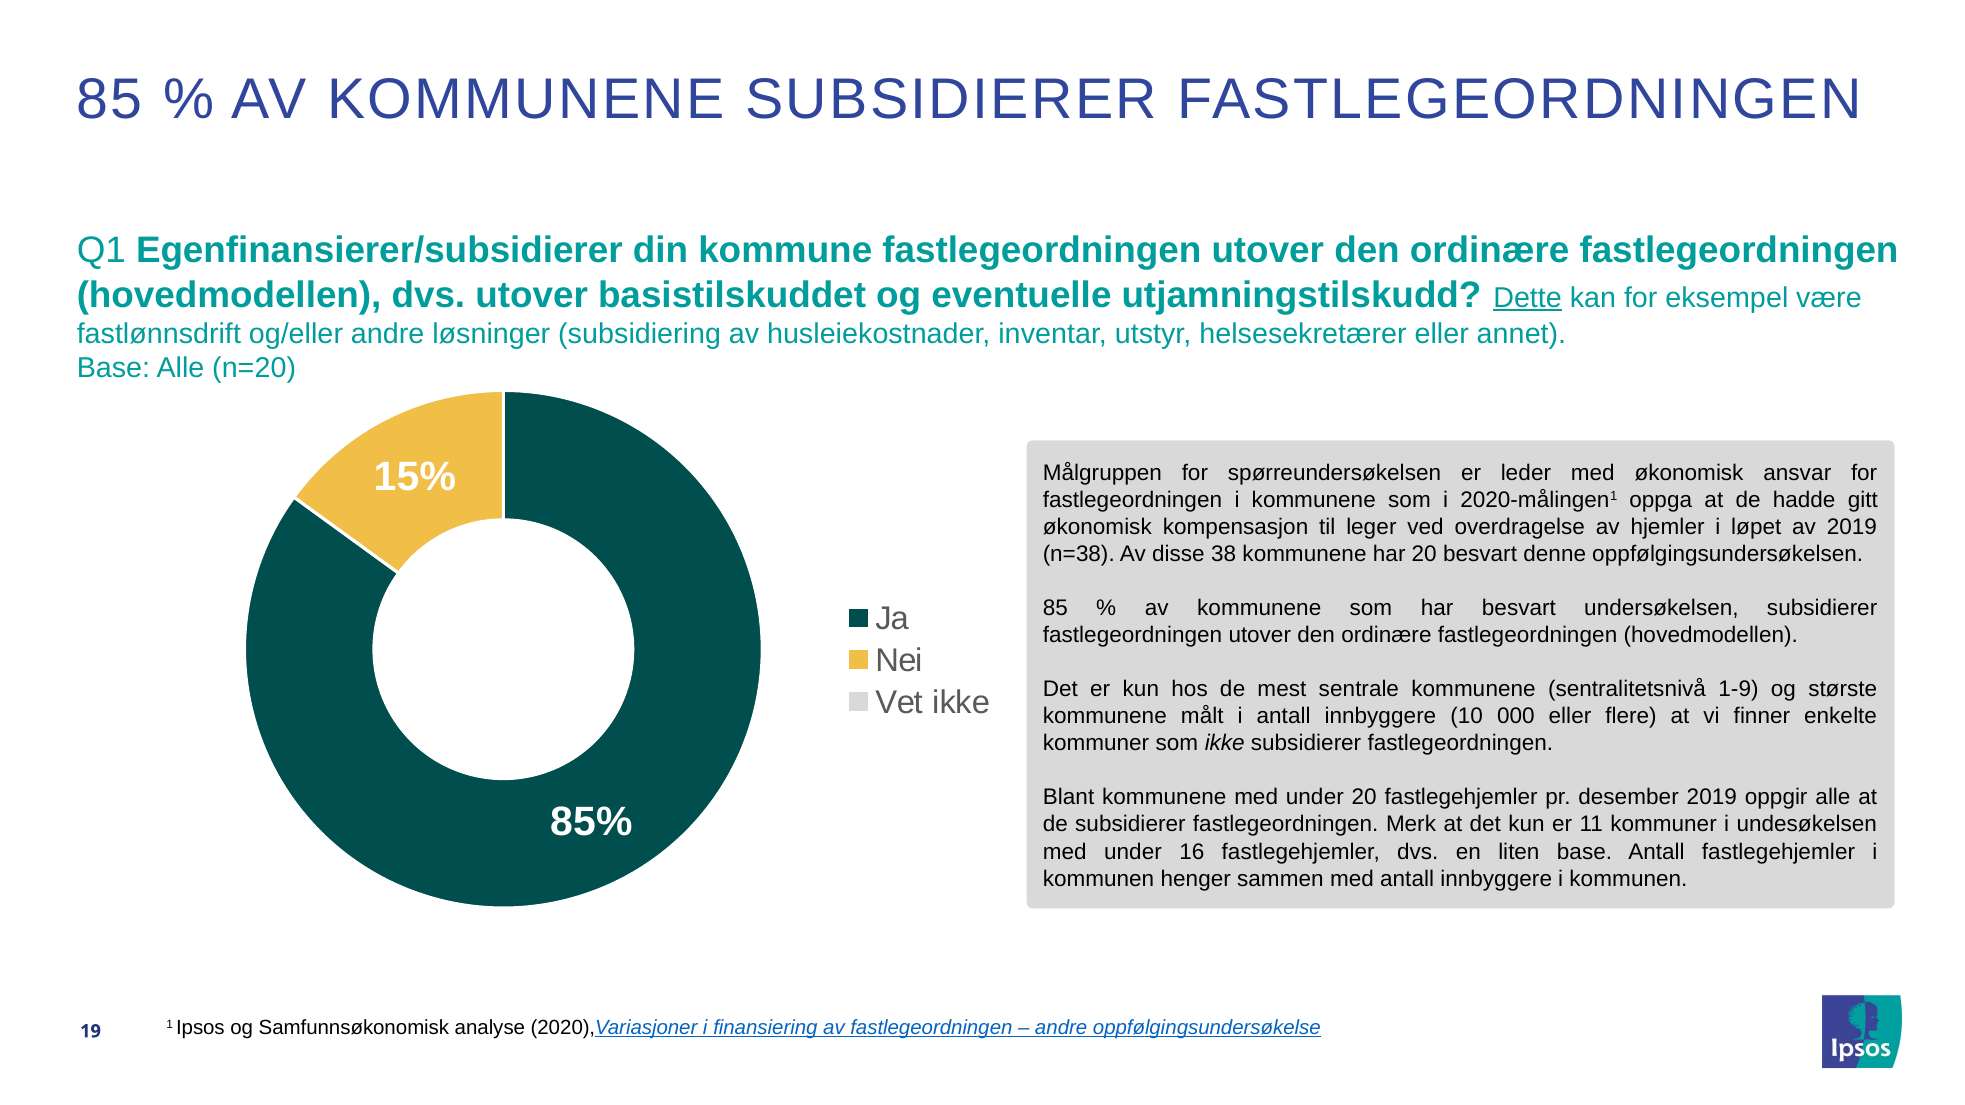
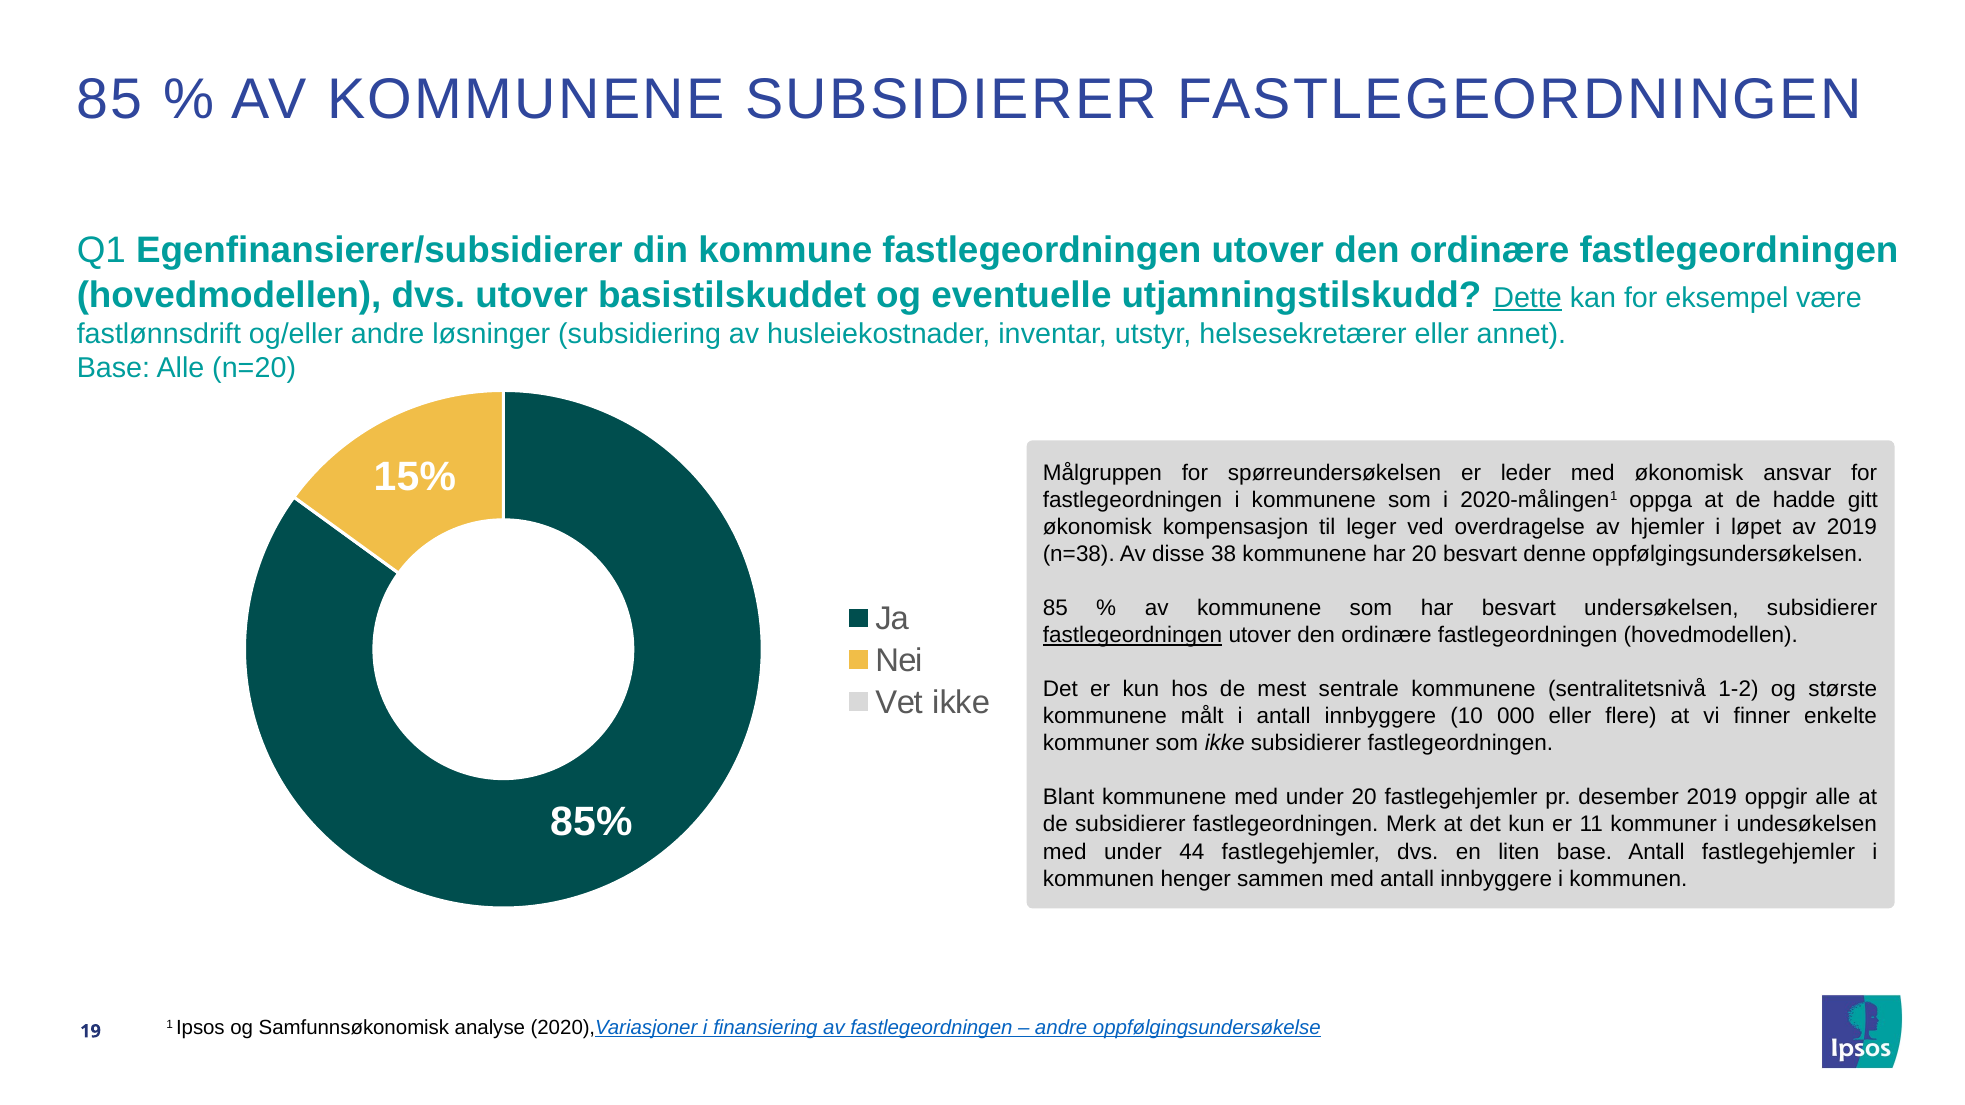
fastlegeordningen underline: none -> present (1133, 636)
1-9: 1-9 -> 1-2 (1739, 690)
16: 16 -> 44 (1192, 852)
